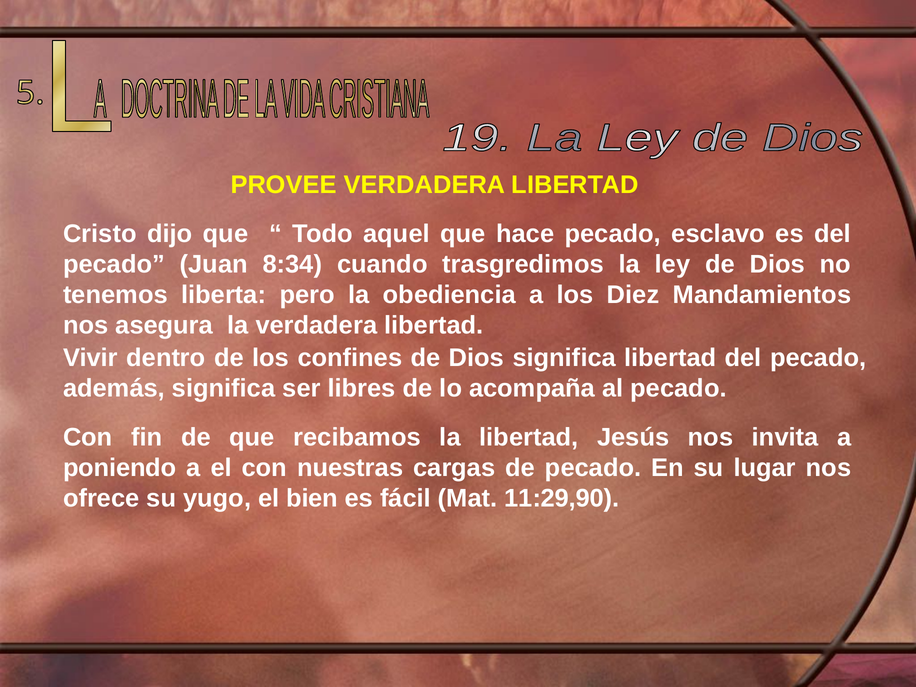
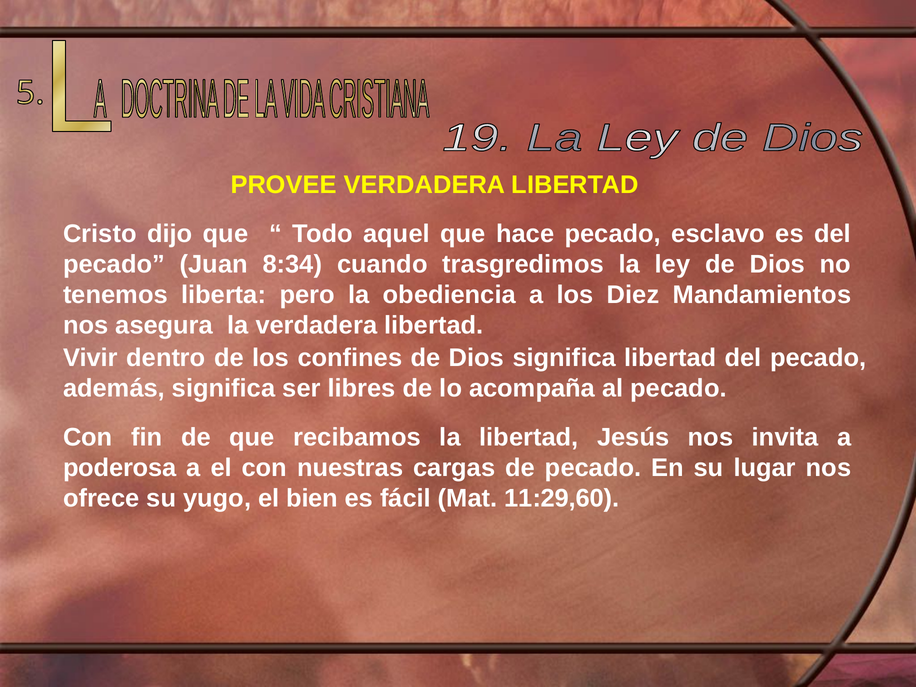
poniendo: poniendo -> poderosa (120, 468)
11:29,90: 11:29,90 -> 11:29,60 (562, 498)
